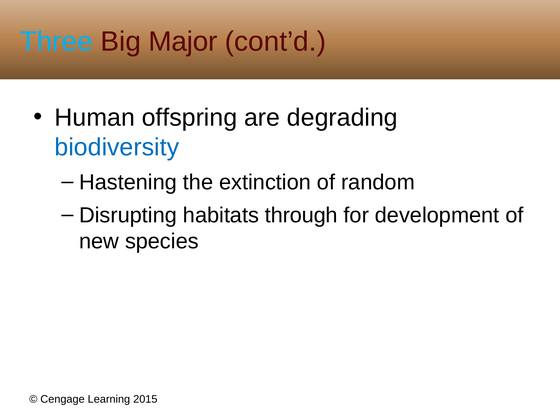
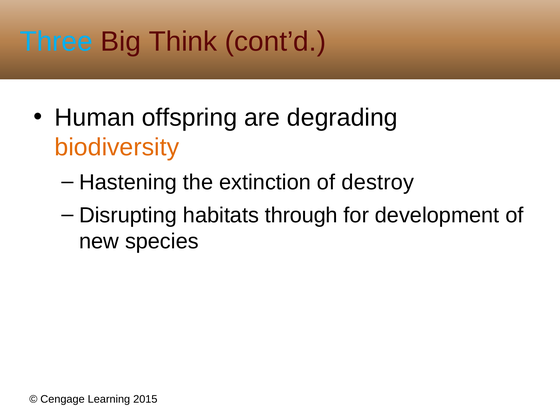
Major: Major -> Think (183, 42)
biodiversity colour: blue -> orange (117, 147)
random: random -> destroy (378, 182)
